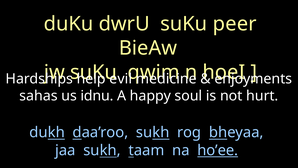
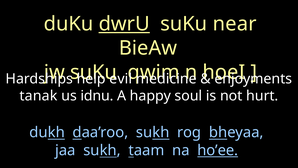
dwrU underline: none -> present (124, 24)
peer: peer -> near (235, 24)
sahas: sahas -> tanak (38, 96)
